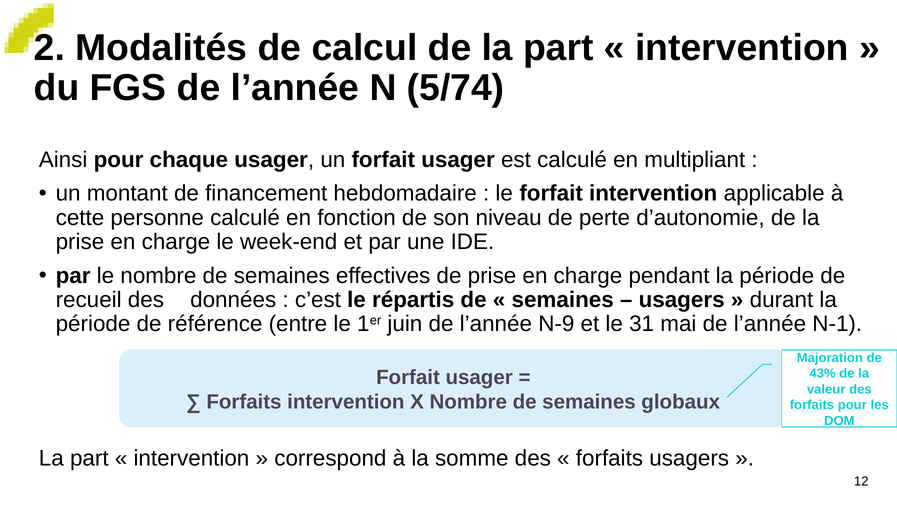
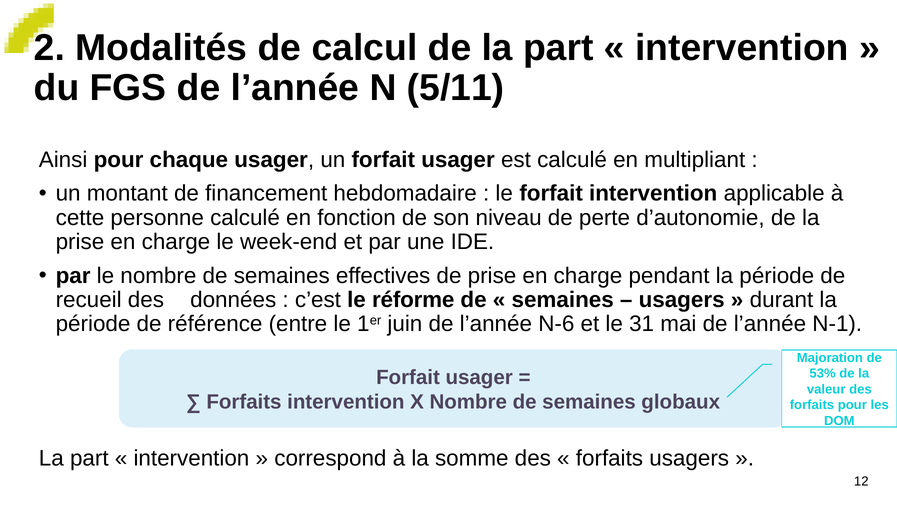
5/74: 5/74 -> 5/11 (456, 88)
répartis: répartis -> réforme (413, 300)
N-9: N-9 -> N-6 (556, 324)
43%: 43% -> 53% (823, 373)
